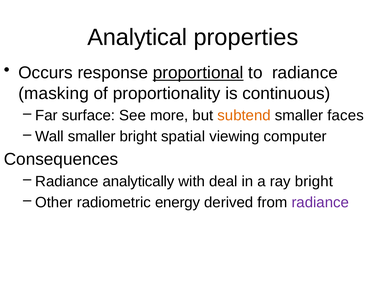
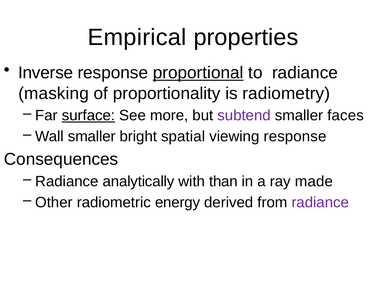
Analytical: Analytical -> Empirical (137, 37)
Occurs: Occurs -> Inverse (46, 73)
continuous: continuous -> radiometry (286, 94)
surface underline: none -> present (88, 116)
subtend colour: orange -> purple (244, 116)
viewing computer: computer -> response (295, 137)
deal: deal -> than (223, 182)
ray bright: bright -> made (314, 182)
